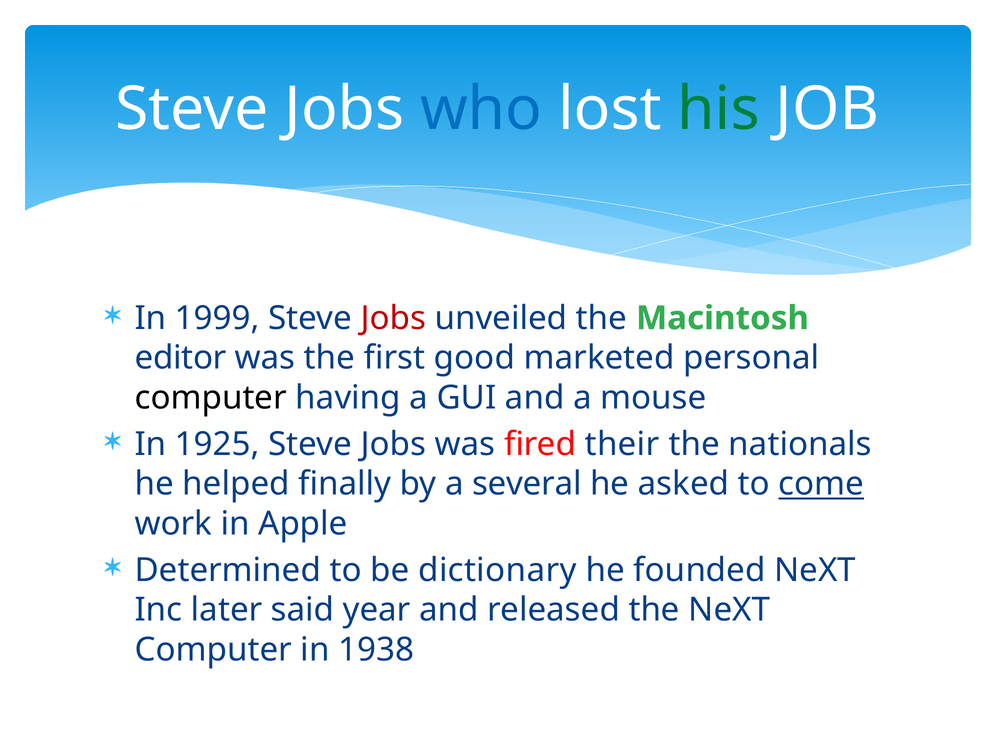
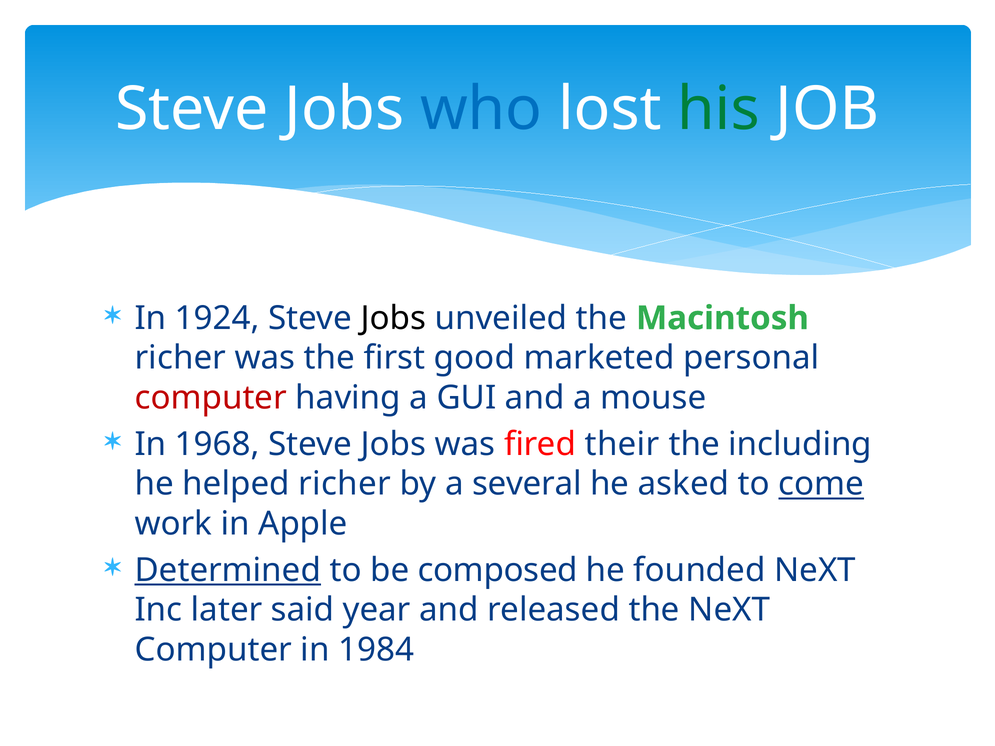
1999: 1999 -> 1924 (217, 318)
Jobs colour: red -> black (393, 318)
editor: editor -> richer (180, 358)
computer colour: black -> red (211, 398)
1925: 1925 -> 1968 (217, 444)
nationals: nationals -> including (800, 444)
helped finally: finally -> richer (345, 484)
Determined underline: none -> present (228, 570)
dictionary: dictionary -> composed (498, 570)
1938: 1938 -> 1984 (376, 650)
